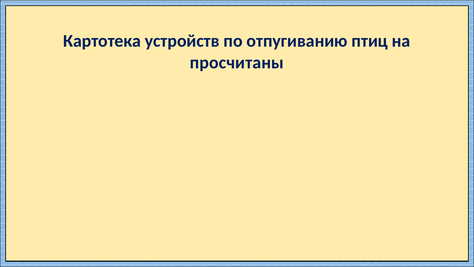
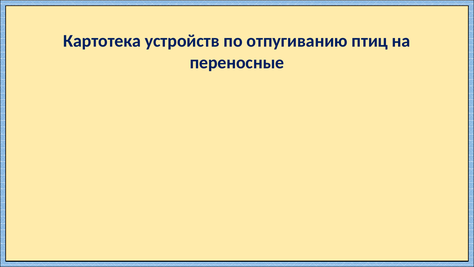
просчитаны: просчитаны -> переносные (237, 62)
